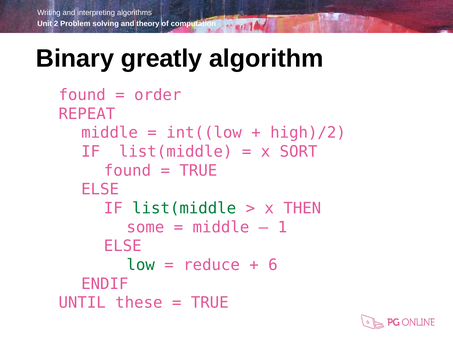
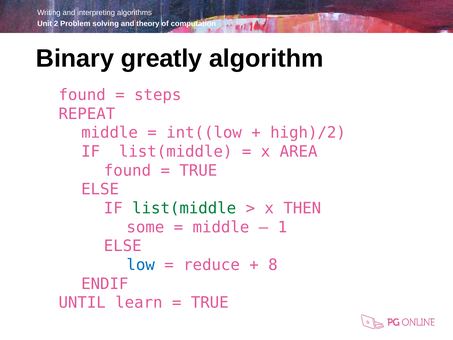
order: order -> steps (158, 95)
SORT: SORT -> AREA (299, 152)
low colour: green -> blue (141, 265)
6: 6 -> 8 (273, 265)
these: these -> learn (139, 303)
